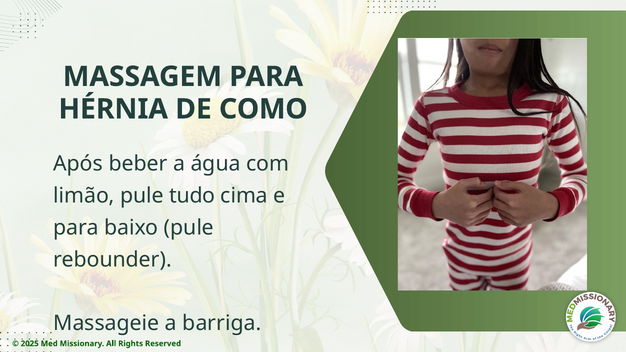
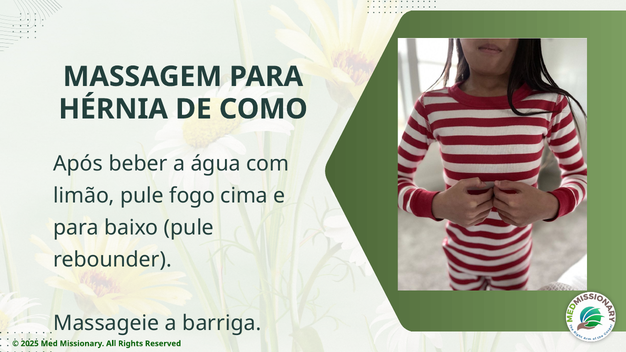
tudo: tudo -> fogo (192, 196)
